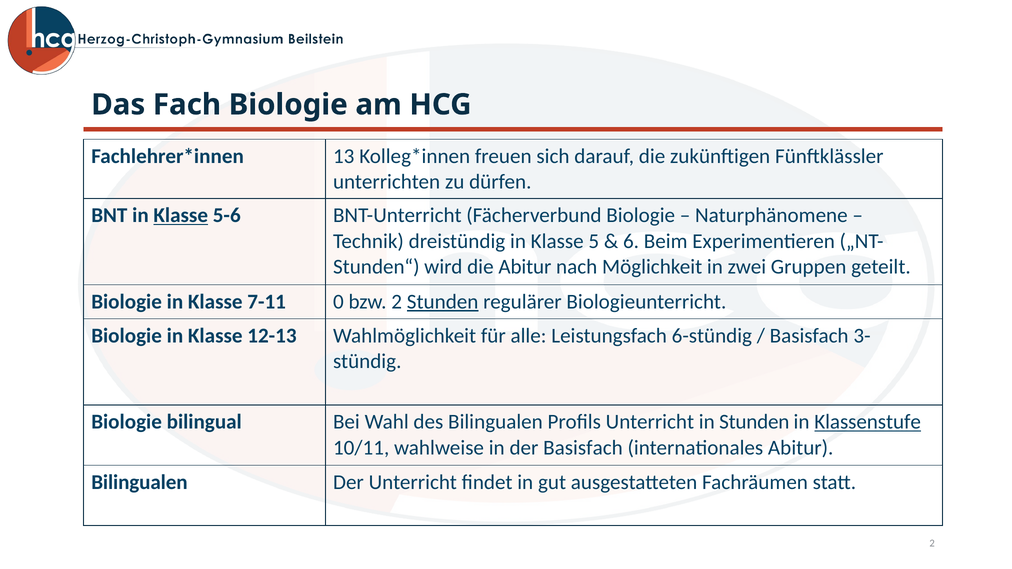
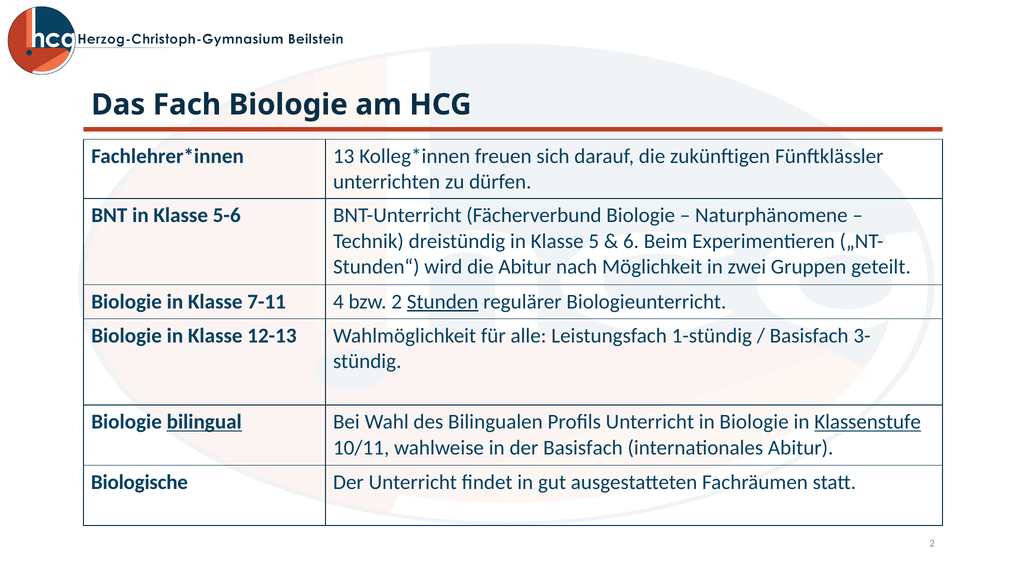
Klasse underline: present -> none (181, 215)
0: 0 -> 4 (338, 302)
6-stündig: 6-stündig -> 1-stündig (712, 336)
bilingual underline: none -> present (204, 422)
in Stunden: Stunden -> Biologie (754, 422)
Bilingualen: Bilingualen -> Biologische (139, 482)
